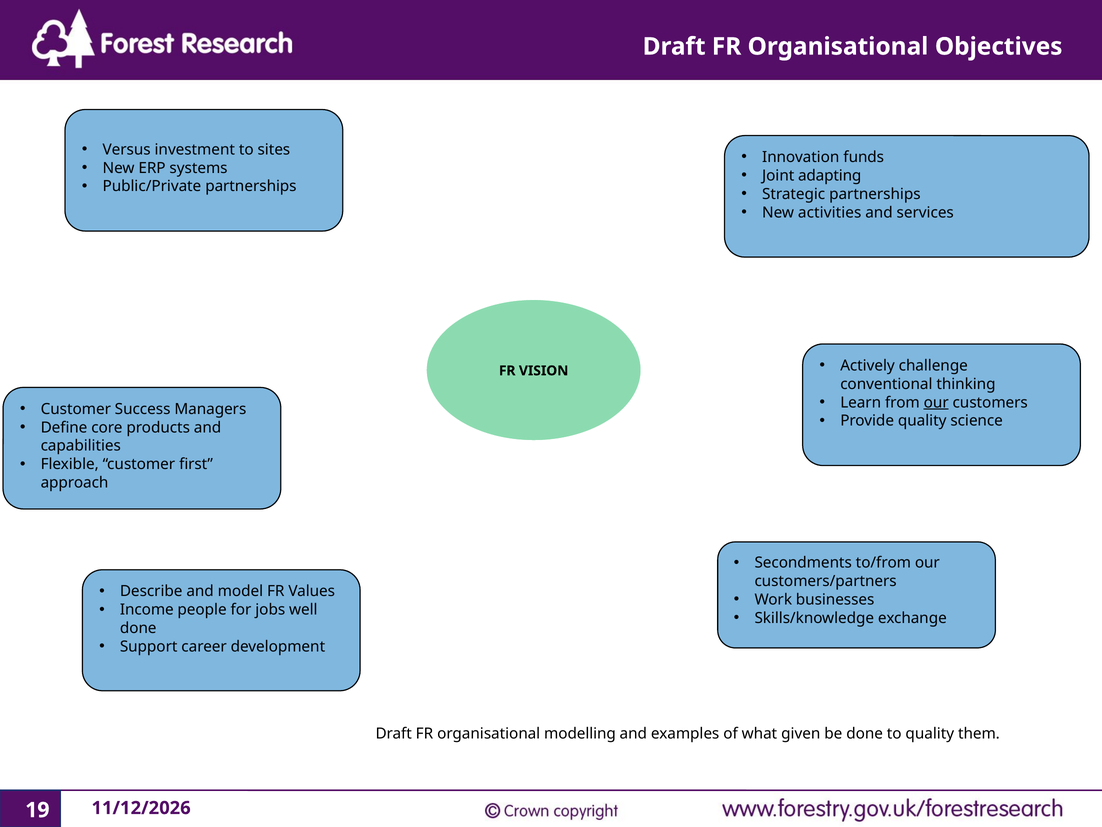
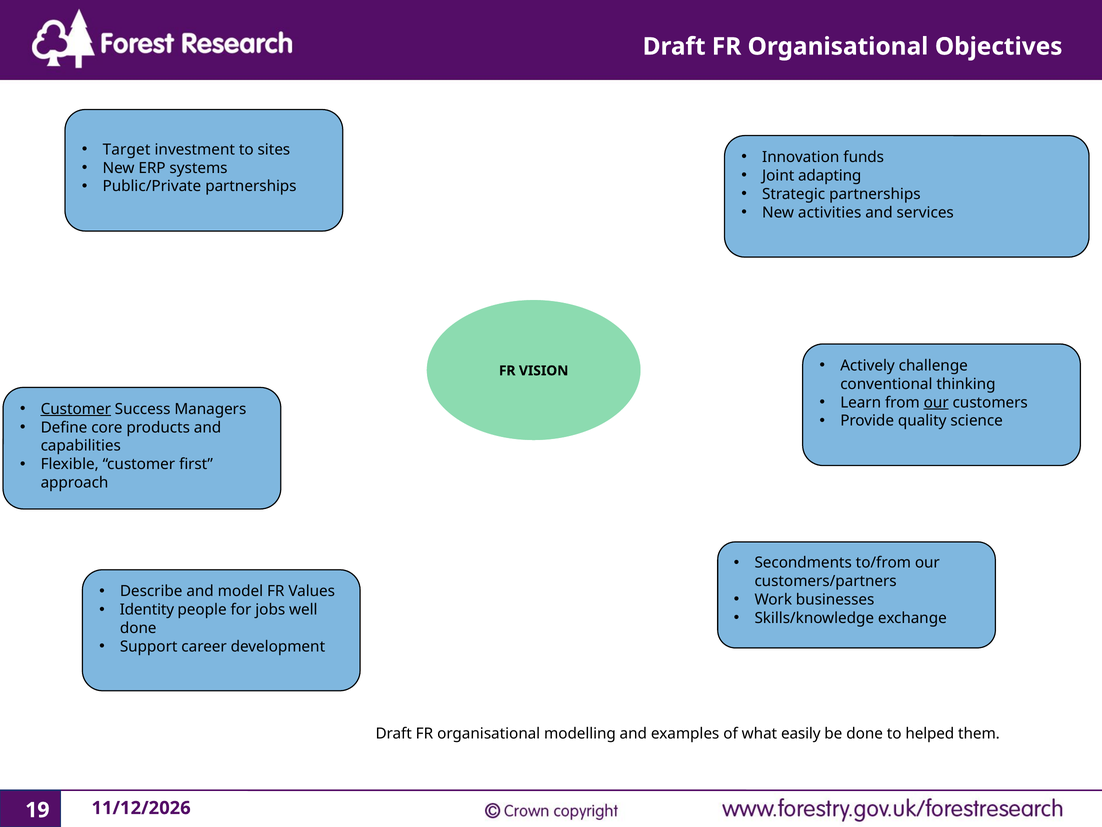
Versus: Versus -> Target (127, 150)
Customer underline: none -> present (76, 409)
Income: Income -> Identity (147, 609)
given: given -> easily (801, 733)
to quality: quality -> helped (930, 733)
